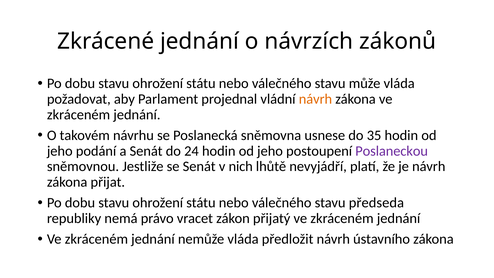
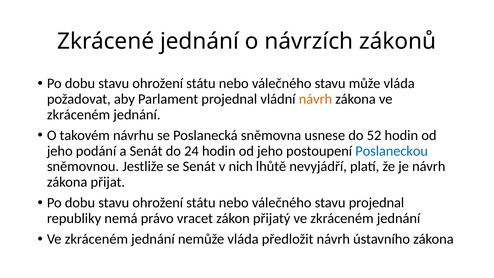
35: 35 -> 52 (374, 135)
Poslaneckou colour: purple -> blue (392, 151)
stavu předseda: předseda -> projednal (376, 203)
